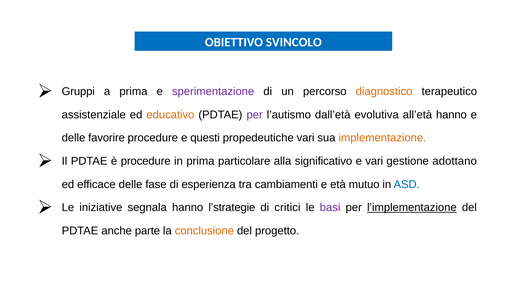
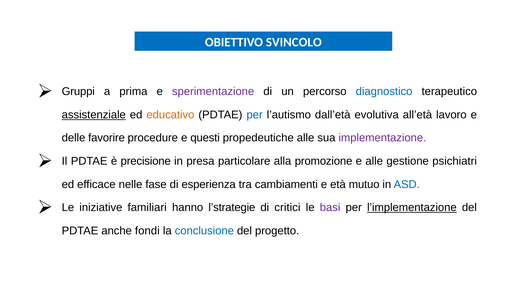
diagnostico colour: orange -> blue (384, 91)
assistenziale underline: none -> present (94, 115)
per colour: purple -> blue (255, 115)
all’età hanno: hanno -> lavoro (451, 115)
propedeutiche vari: vari -> alle (306, 138)
implementazione colour: orange -> purple (382, 138)
è procedure: procedure -> precisione (146, 161)
in prima: prima -> presa (200, 161)
significativo: significativo -> promozione (324, 161)
e vari: vari -> alle (374, 161)
adottano: adottano -> psichiatri (455, 161)
efficace delle: delle -> nelle (131, 184)
segnala: segnala -> familiari (147, 207)
parte: parte -> fondi (147, 230)
conclusione colour: orange -> blue (204, 230)
